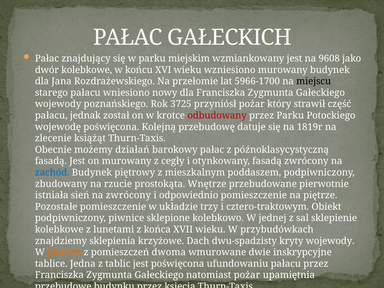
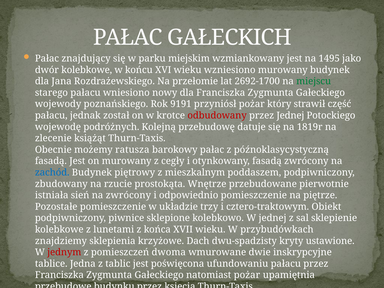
9608: 9608 -> 1495 (329, 59)
5966-1700: 5966-1700 -> 2692-1700 (257, 81)
miejscu colour: black -> green (314, 81)
3725: 3725 -> 9191 (181, 104)
przez Parku: Parku -> Jednej (290, 115)
wojewodę poświęcona: poświęcona -> podróżnych (111, 127)
działań: działań -> ratusza (132, 150)
kryty wojewody: wojewody -> ustawione (330, 241)
jednym colour: orange -> red (64, 252)
